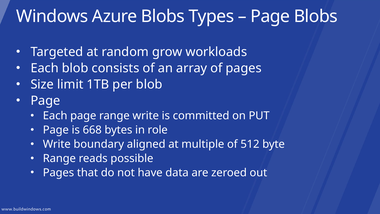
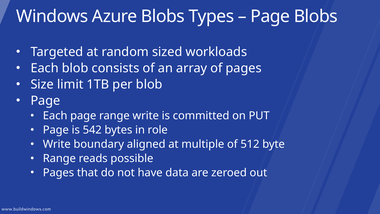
grow: grow -> sized (167, 52)
668: 668 -> 542 (92, 130)
